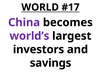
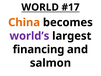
China colour: purple -> orange (24, 22)
investors: investors -> financing (39, 49)
savings: savings -> salmon (50, 63)
